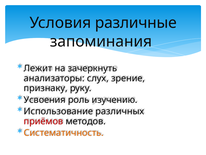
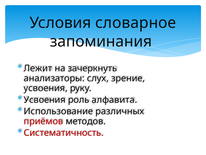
различные: различные -> словарное (136, 23)
признаку: признаку -> усвоения (46, 88)
изучению: изучению -> алфавита (114, 100)
Систематичность colour: orange -> red (64, 133)
